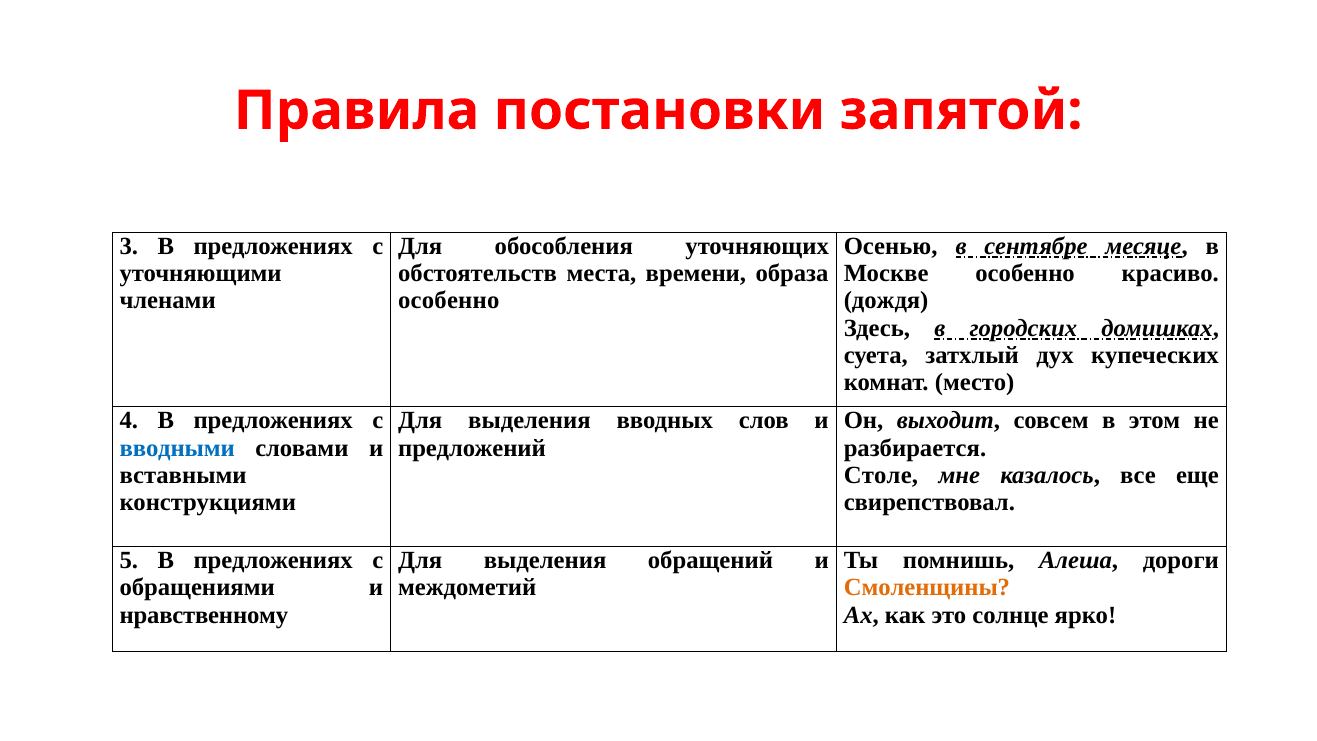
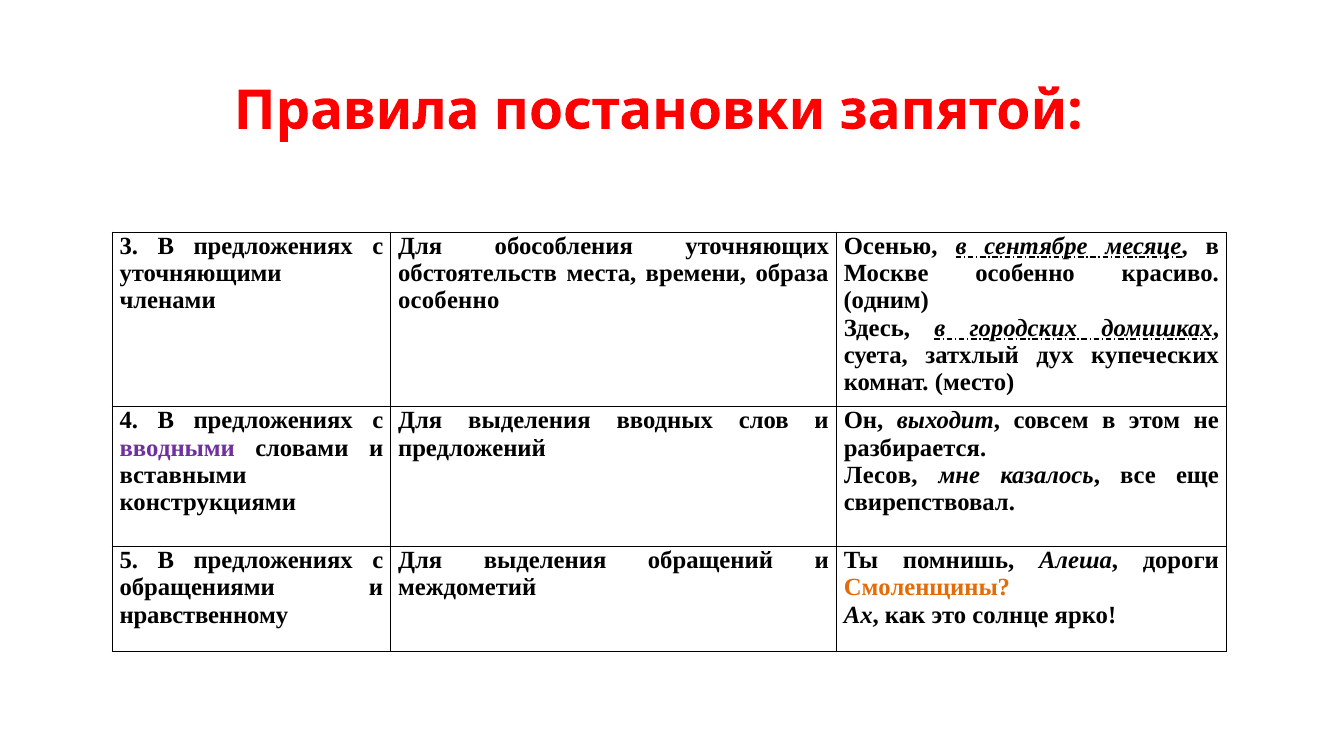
дождя: дождя -> одним (886, 301)
вводными colour: blue -> purple (177, 448)
Столе: Столе -> Лесов (881, 475)
